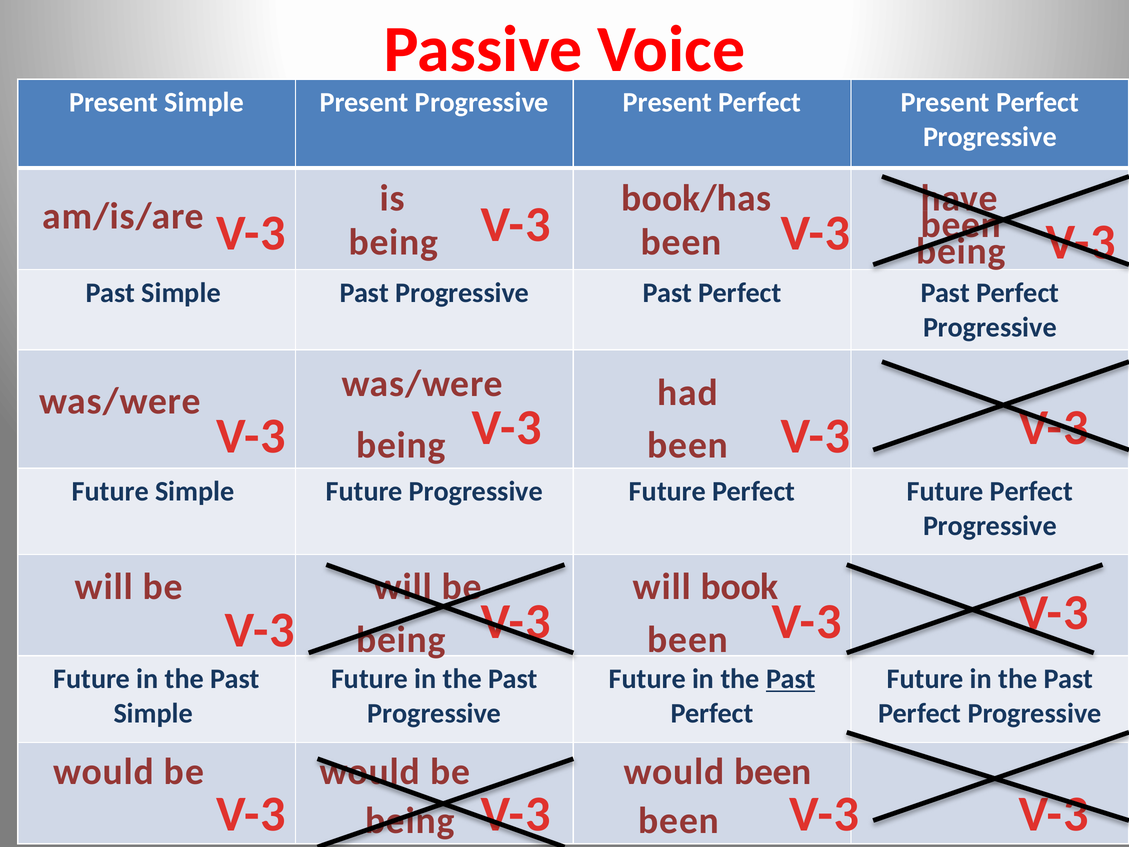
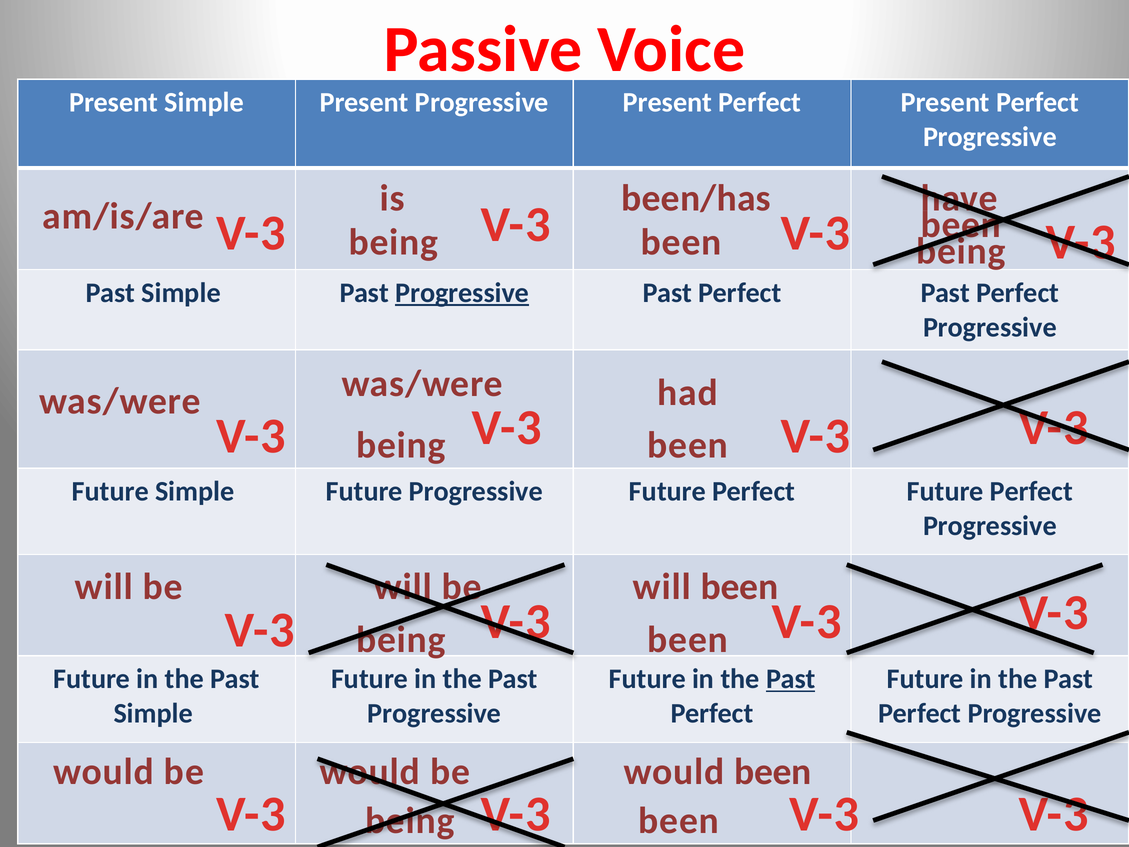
book/has: book/has -> been/has (696, 198)
Progressive underline: none -> present (462, 293)
will book: book -> been (740, 587)
